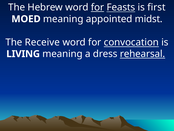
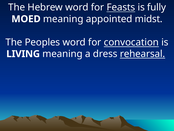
for underline: present -> none (97, 7)
first: first -> fully (157, 7)
Receive: Receive -> Peoples (42, 42)
